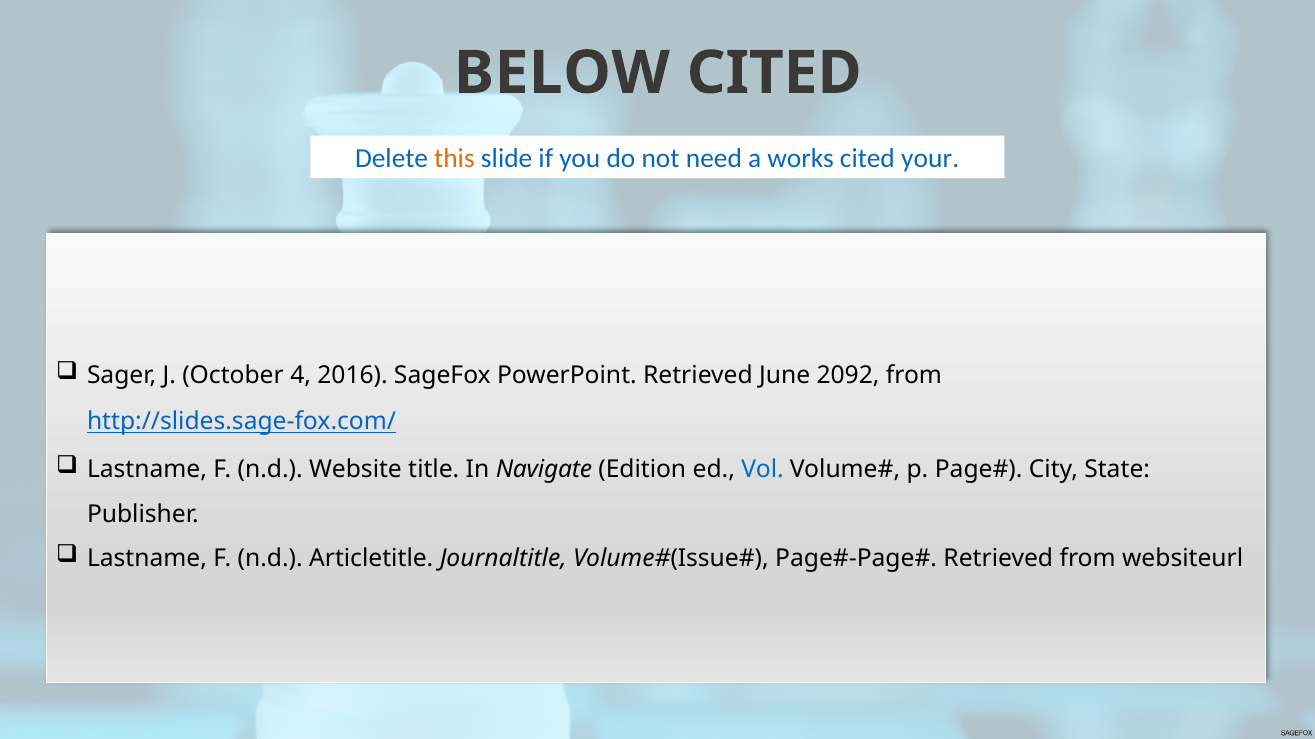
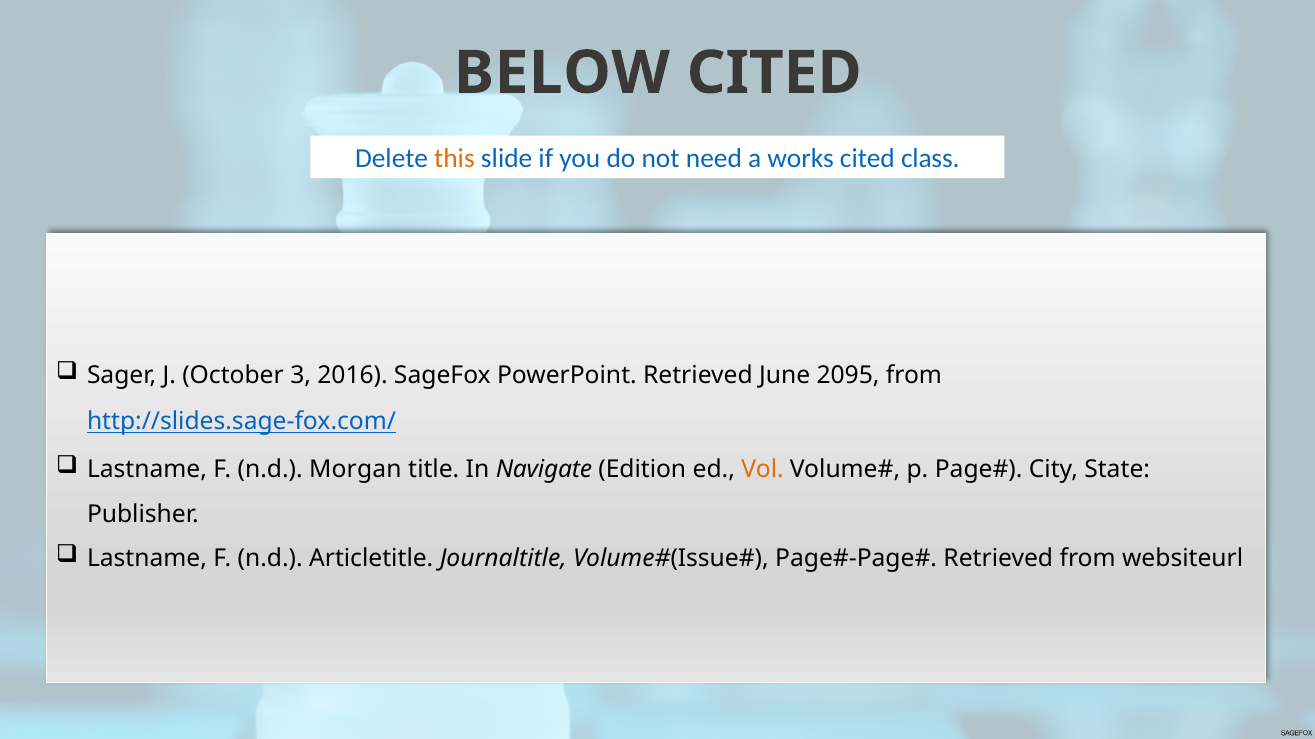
your: your -> class (930, 159)
4: 4 -> 3 (301, 375)
2092: 2092 -> 2095 (848, 375)
Website: Website -> Morgan (355, 470)
Vol colour: blue -> orange (762, 470)
